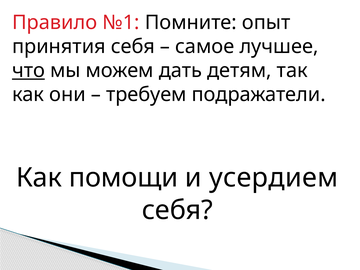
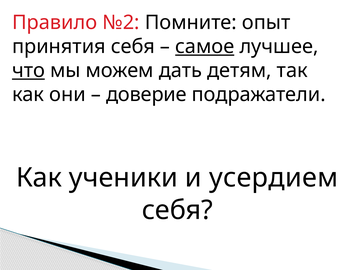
№1: №1 -> №2 (121, 23)
самое underline: none -> present (205, 47)
требуем: требуем -> доверие (146, 95)
помощи: помощи -> ученики (123, 178)
